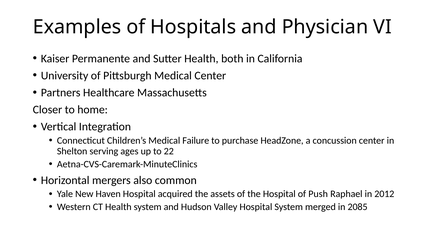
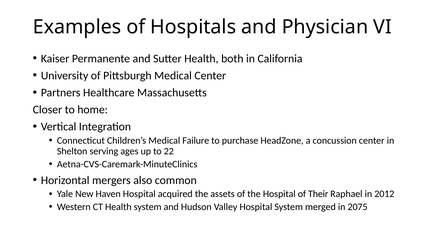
Push: Push -> Their (318, 194)
2085: 2085 -> 2075 (358, 207)
